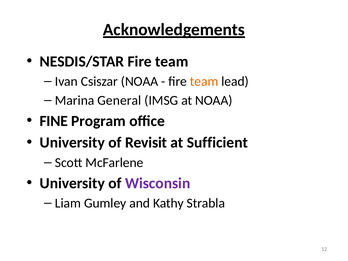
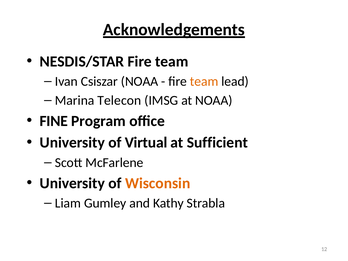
General: General -> Telecon (119, 100)
Revisit: Revisit -> Virtual (146, 143)
Wisconsin colour: purple -> orange (158, 183)
